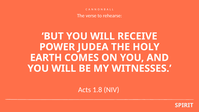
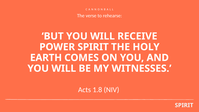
POWER JUDEA: JUDEA -> SPIRIT (93, 47)
